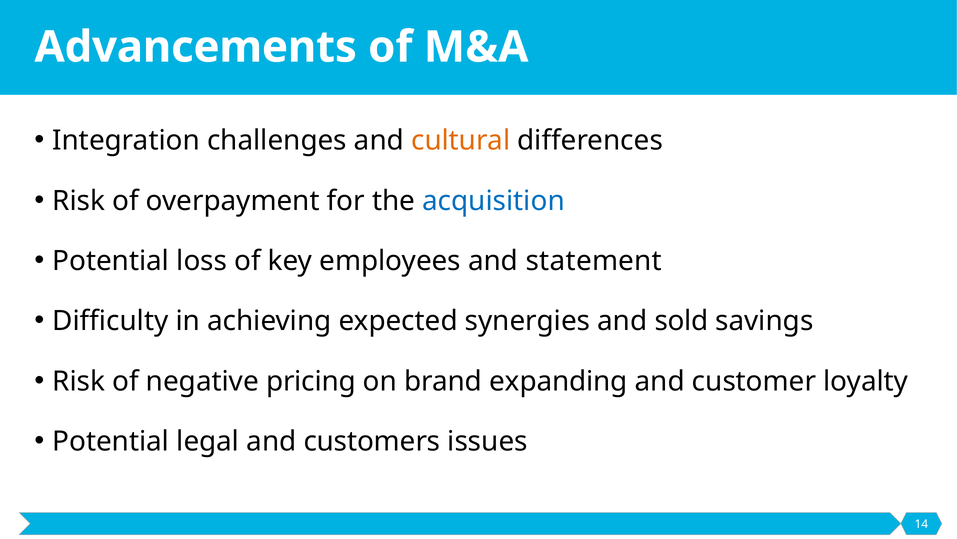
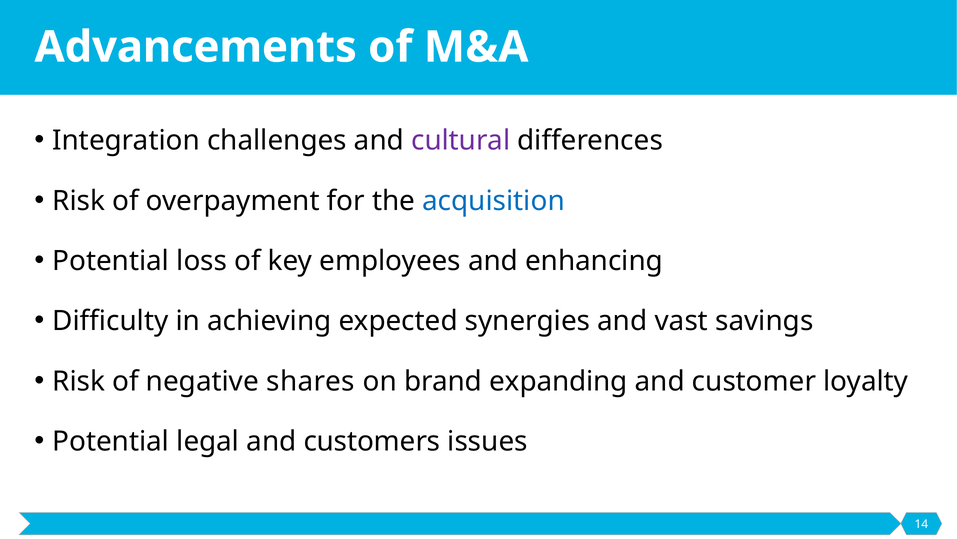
cultural colour: orange -> purple (461, 140)
statement: statement -> enhancing (594, 261)
sold: sold -> vast (681, 321)
pricing: pricing -> shares (311, 381)
